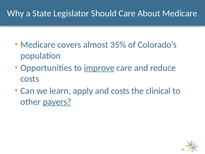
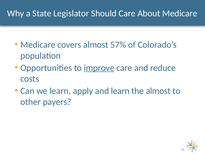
35%: 35% -> 57% (118, 45)
and costs: costs -> learn (120, 91)
the clinical: clinical -> almost (158, 91)
payers underline: present -> none (57, 102)
